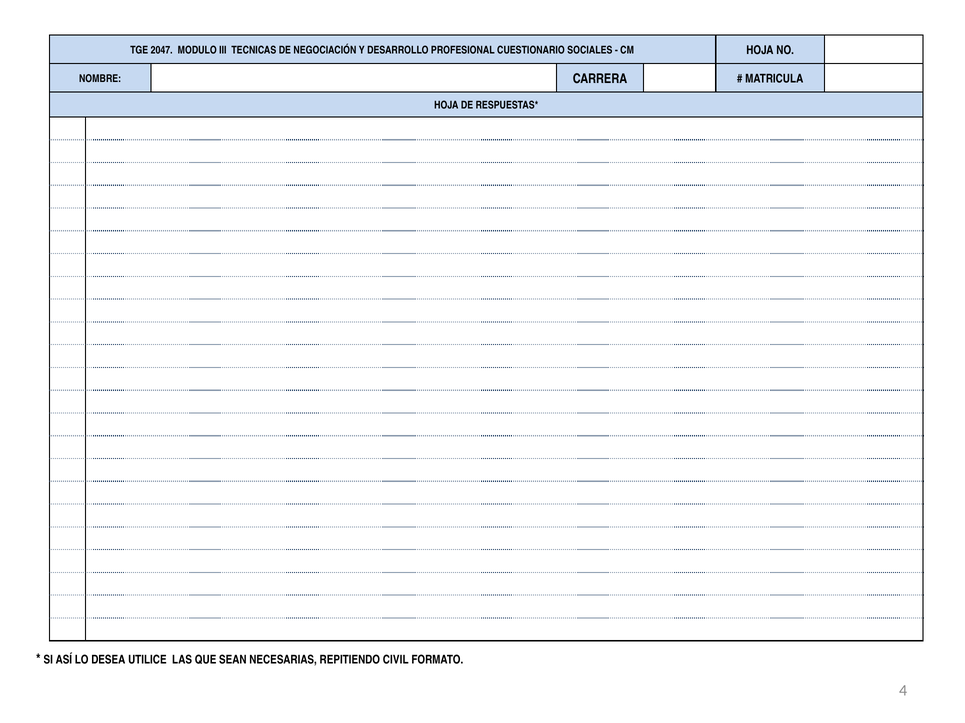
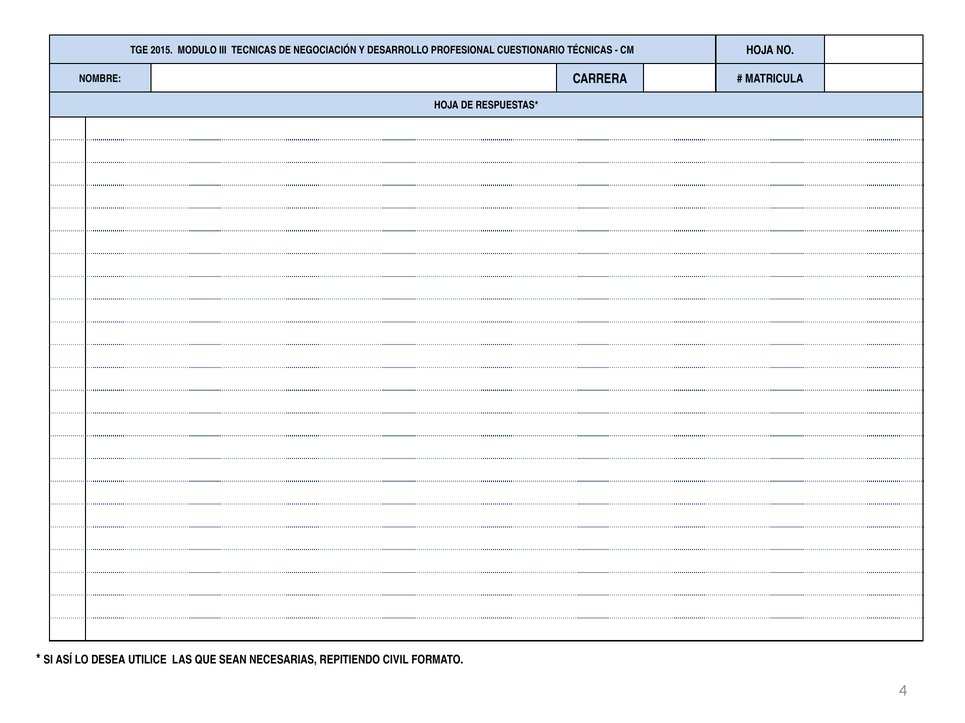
2047: 2047 -> 2015 (162, 50)
SOCIALES: SOCIALES -> TÉCNICAS (590, 50)
